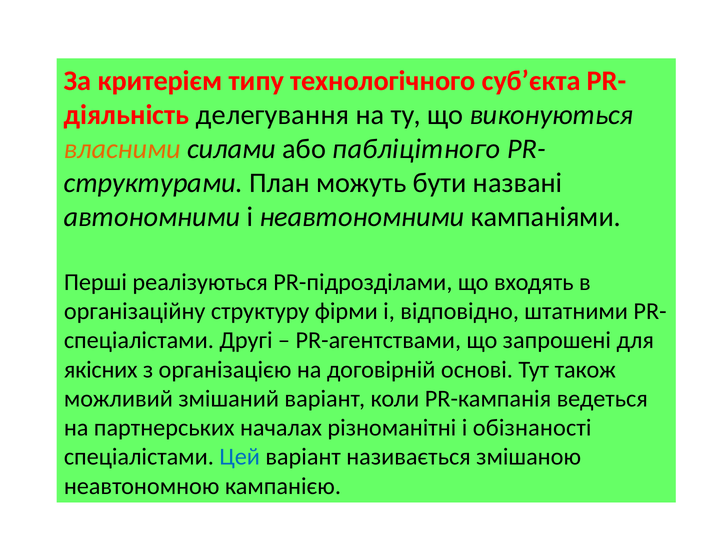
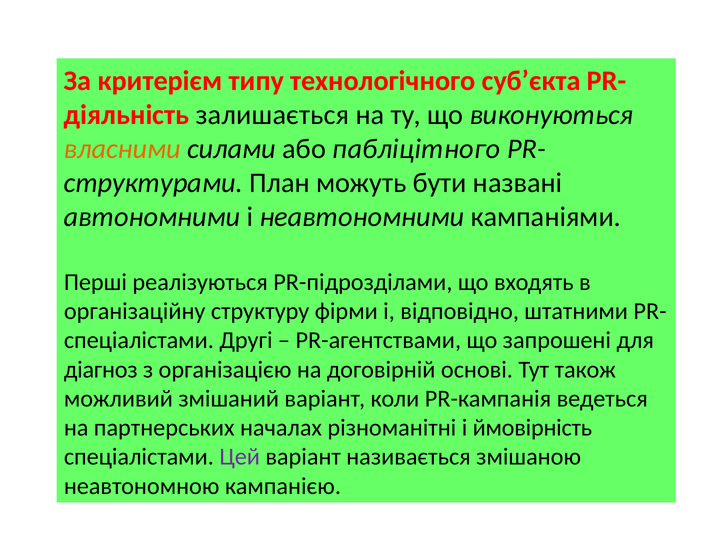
делегування: делегування -> залишається (273, 115)
якісних: якісних -> діагноз (101, 370)
обізнаності: обізнаності -> ймовірність (532, 428)
Цей colour: blue -> purple (240, 457)
